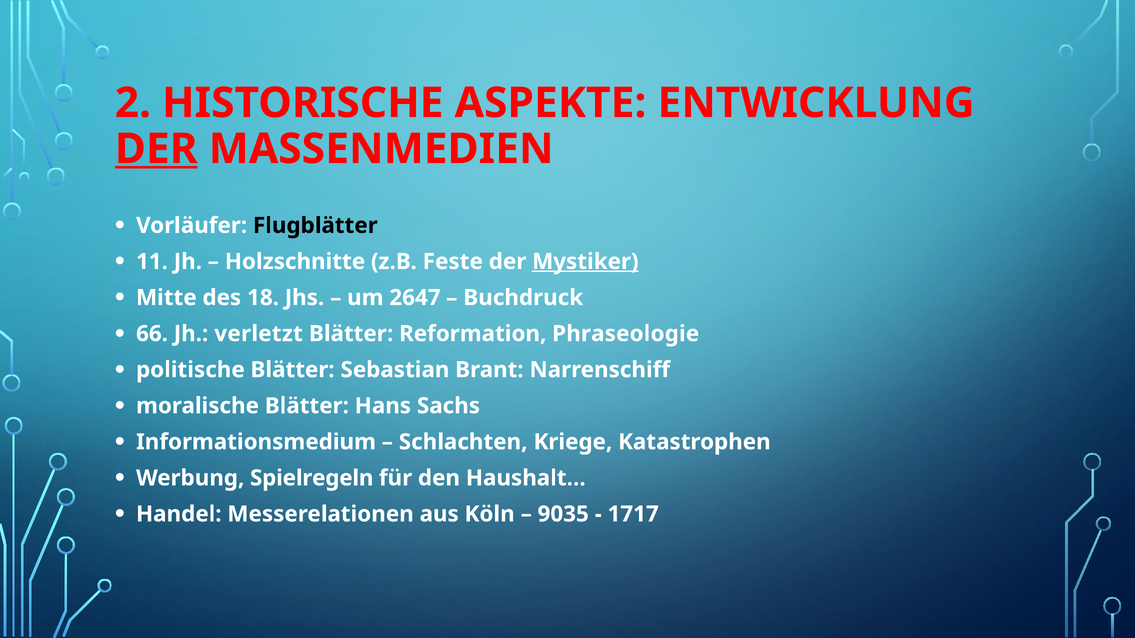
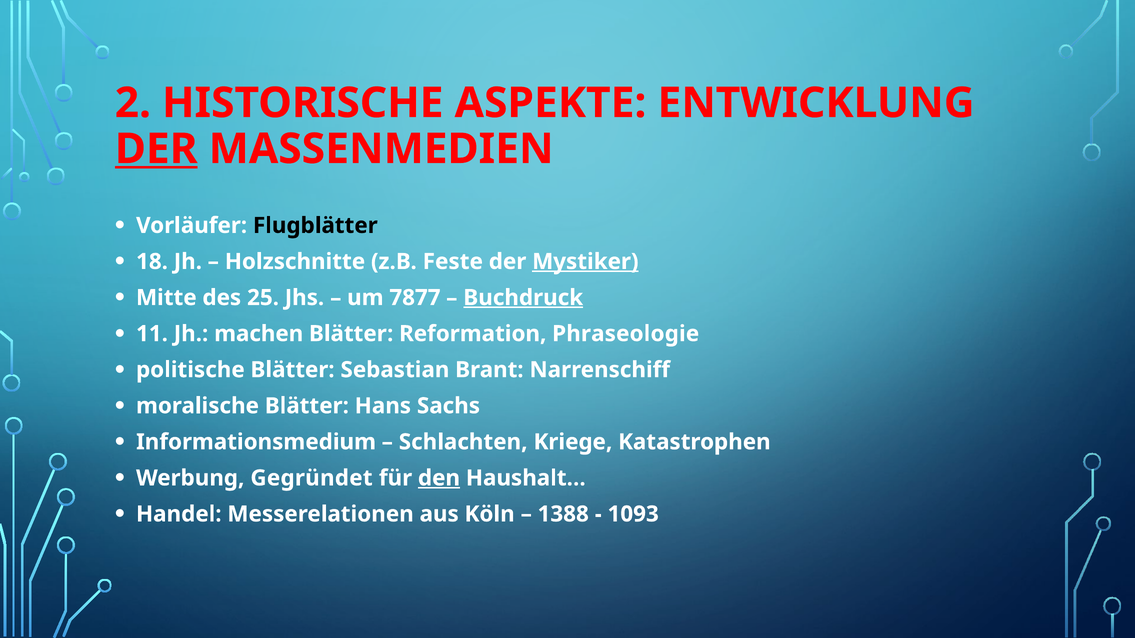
11: 11 -> 18 (152, 262)
18: 18 -> 25 (263, 298)
2647: 2647 -> 7877 (415, 298)
Buchdruck underline: none -> present (523, 298)
66: 66 -> 11 (152, 334)
verletzt: verletzt -> machen (259, 334)
Spielregeln: Spielregeln -> Gegründet (311, 478)
den underline: none -> present (439, 478)
9035: 9035 -> 1388 (563, 514)
1717: 1717 -> 1093 (633, 514)
